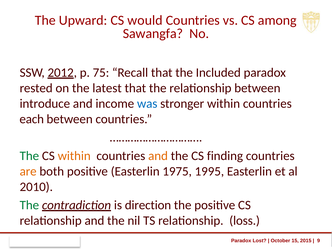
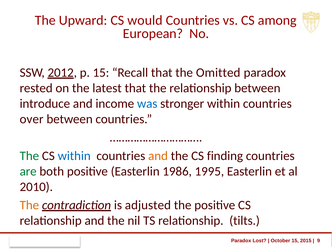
Sawangfa: Sawangfa -> European (153, 34)
p 75: 75 -> 15 (101, 73)
Included: Included -> Omitted (218, 73)
each: each -> over (32, 119)
within colour: orange -> blue (74, 156)
are colour: orange -> green (28, 171)
1975: 1975 -> 1986 (177, 171)
The colour: green -> orange (29, 205)
direction: direction -> adjusted (148, 205)
loss: loss -> tilts (245, 221)
